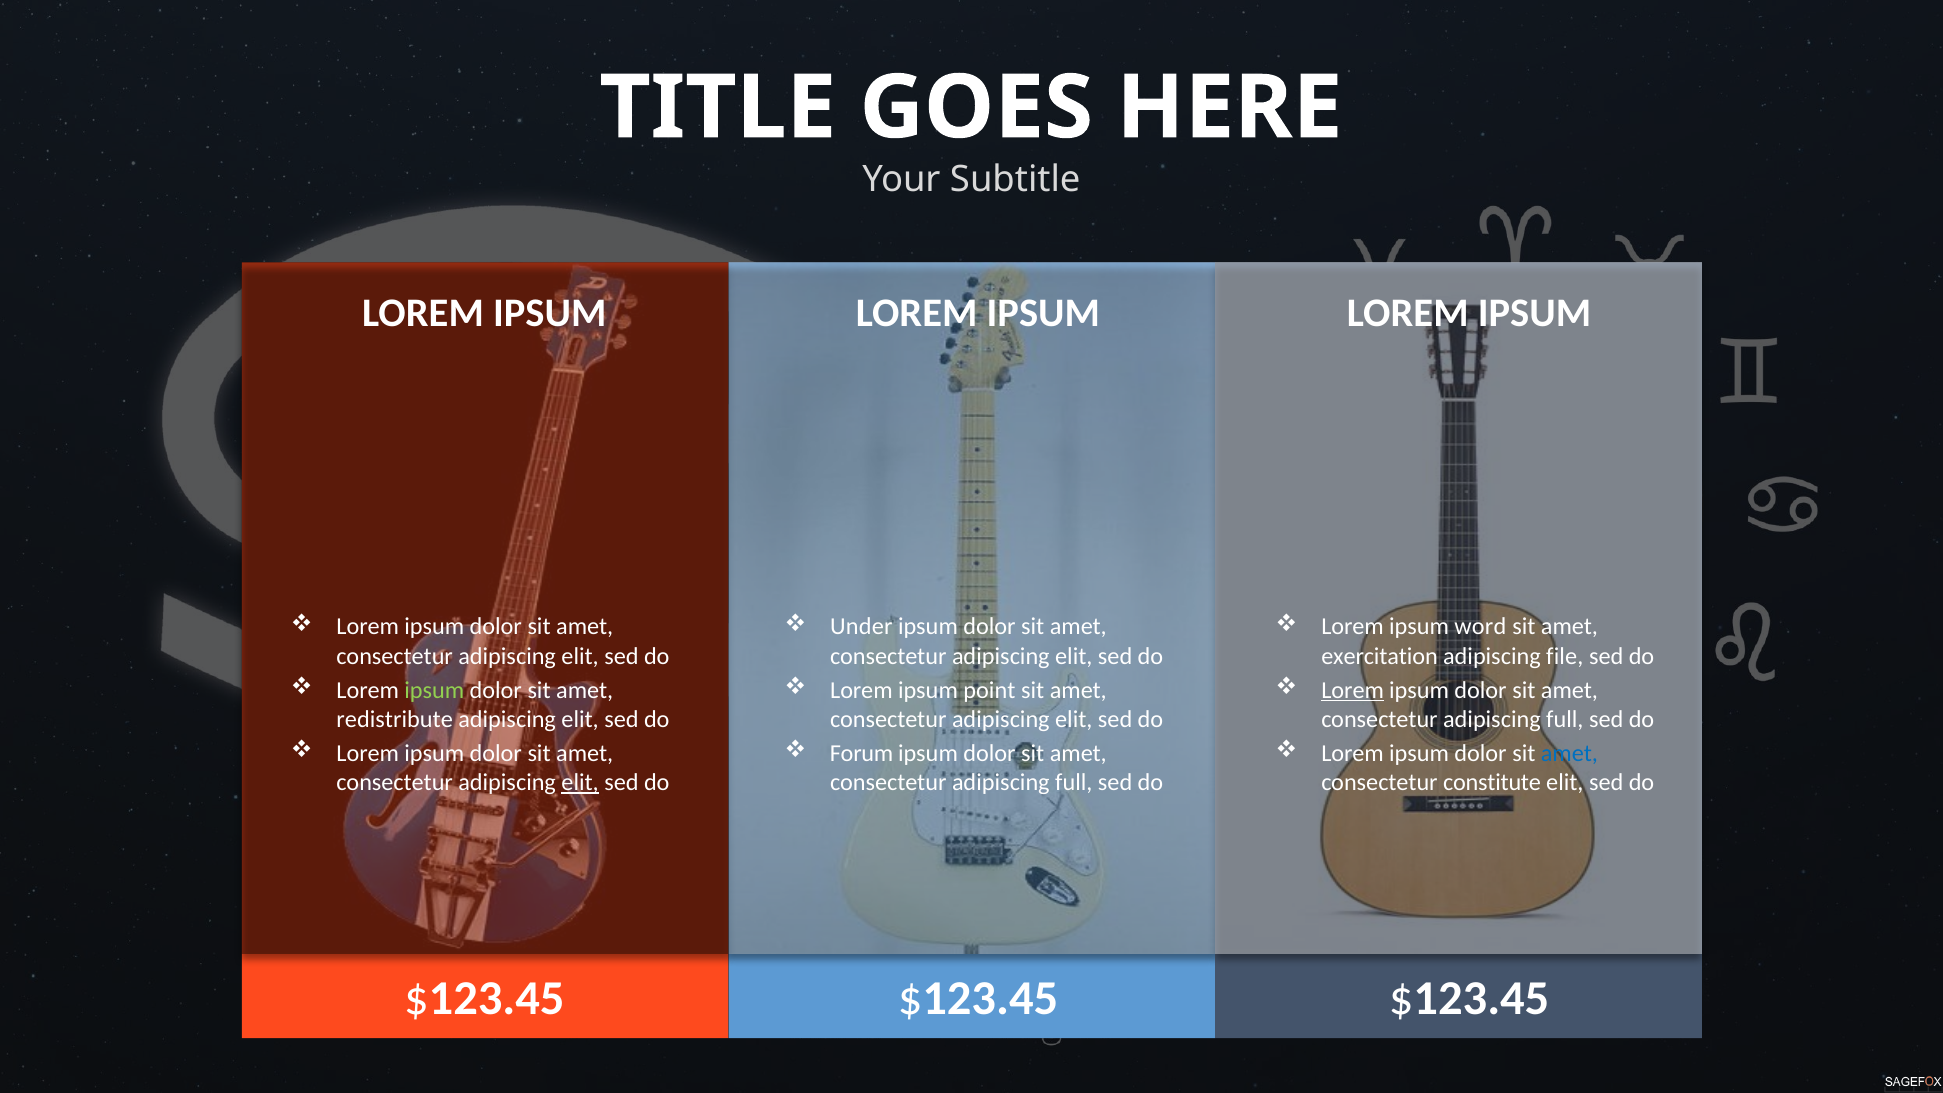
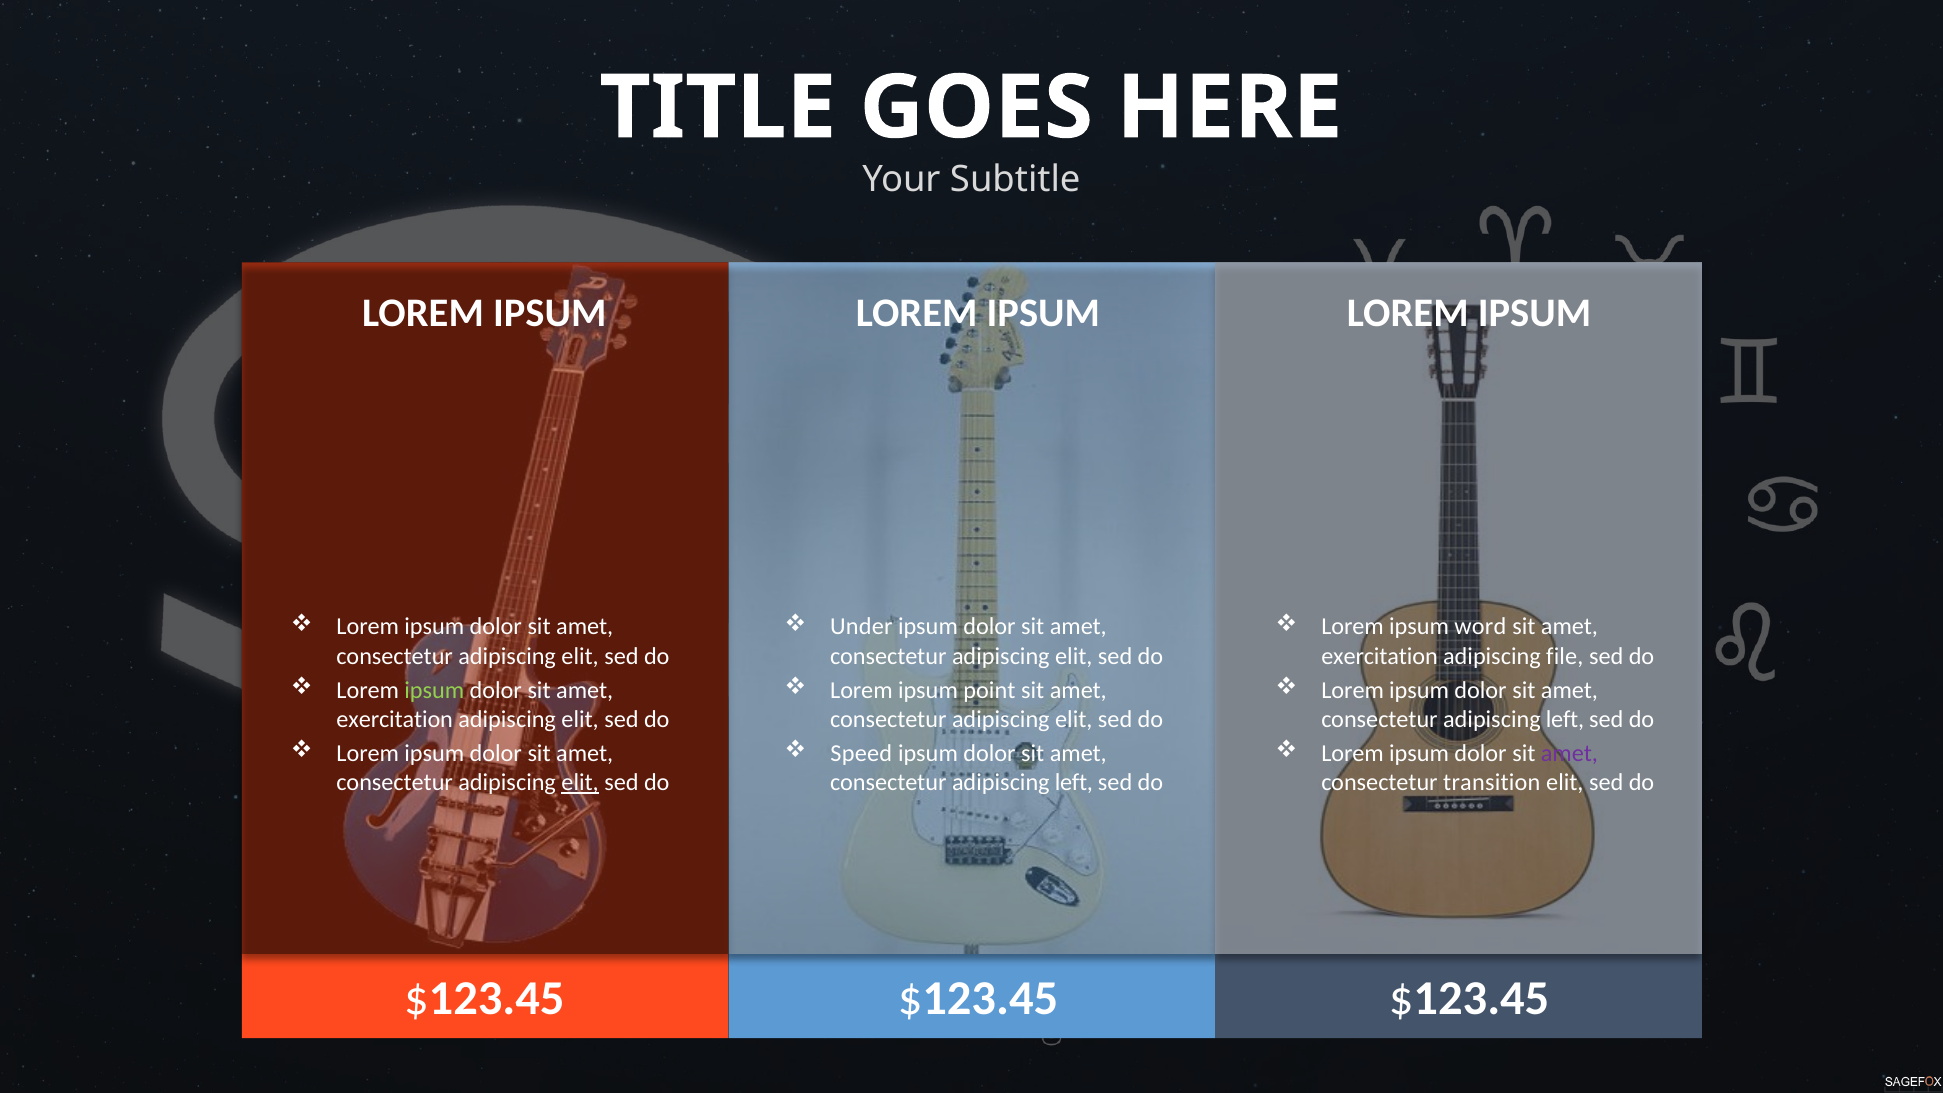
Lorem underline: present -> none (1353, 690)
redistribute: redistribute -> exercitation (395, 719)
full: full -> left (1565, 719)
Forum: Forum -> Speed (861, 753)
amet colour: blue -> purple (1569, 753)
full: full -> left (1074, 782)
constitute: constitute -> transition (1492, 782)
